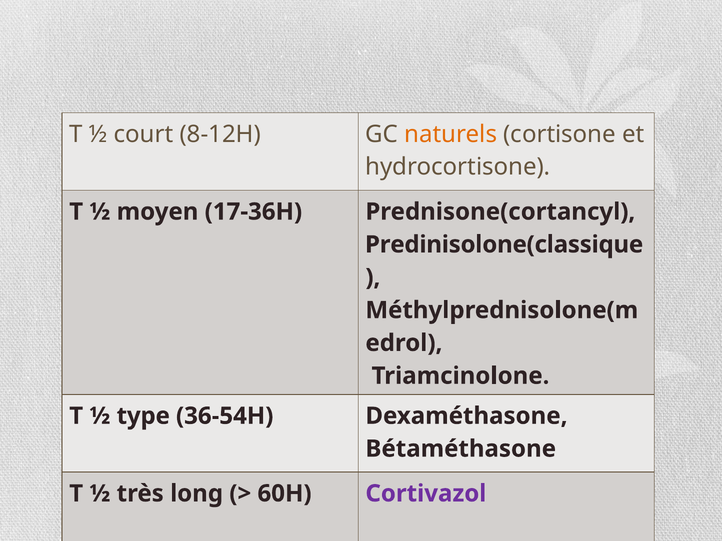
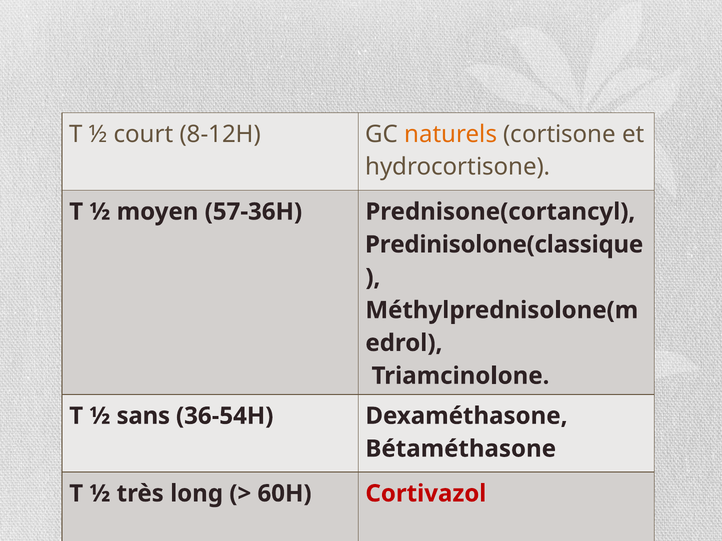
17-36H: 17-36H -> 57-36H (253, 212)
type: type -> sans (143, 416)
Cortivazol colour: purple -> red (426, 494)
